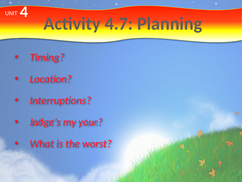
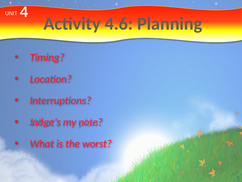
4.7: 4.7 -> 4.6 (119, 24)
your: your -> note (91, 122)
